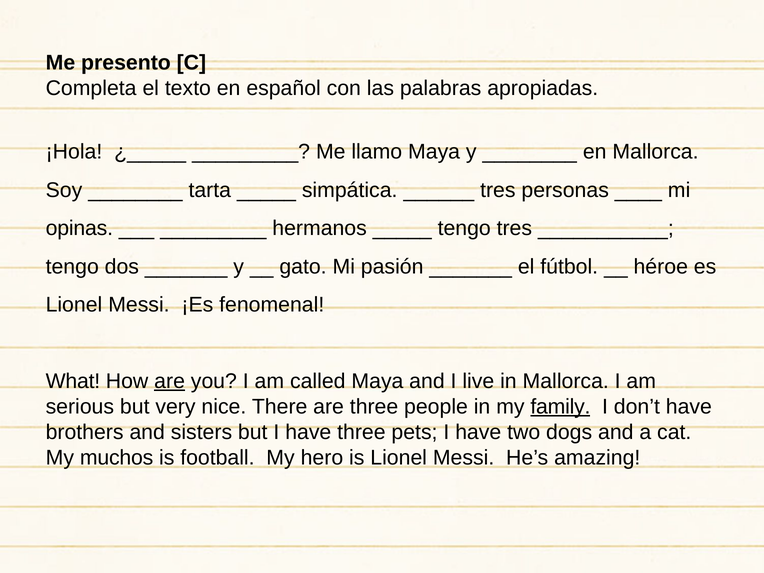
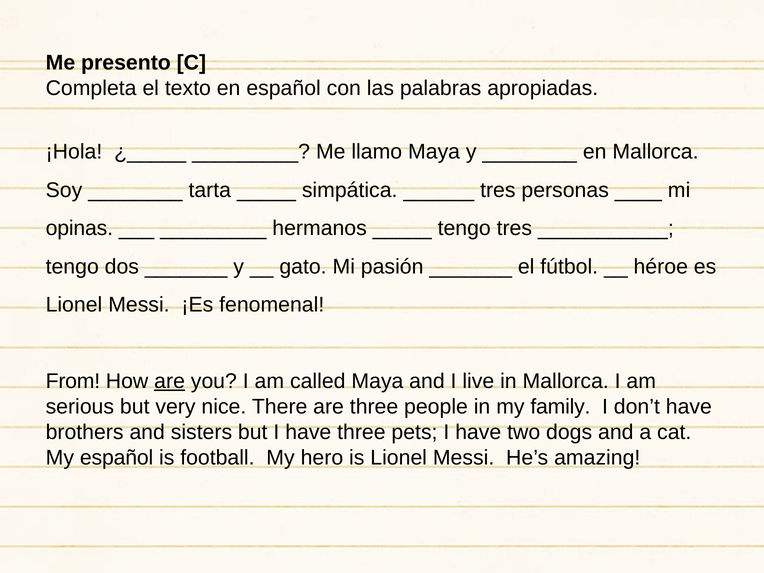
What: What -> From (73, 381)
family underline: present -> none (560, 407)
My muchos: muchos -> español (117, 458)
